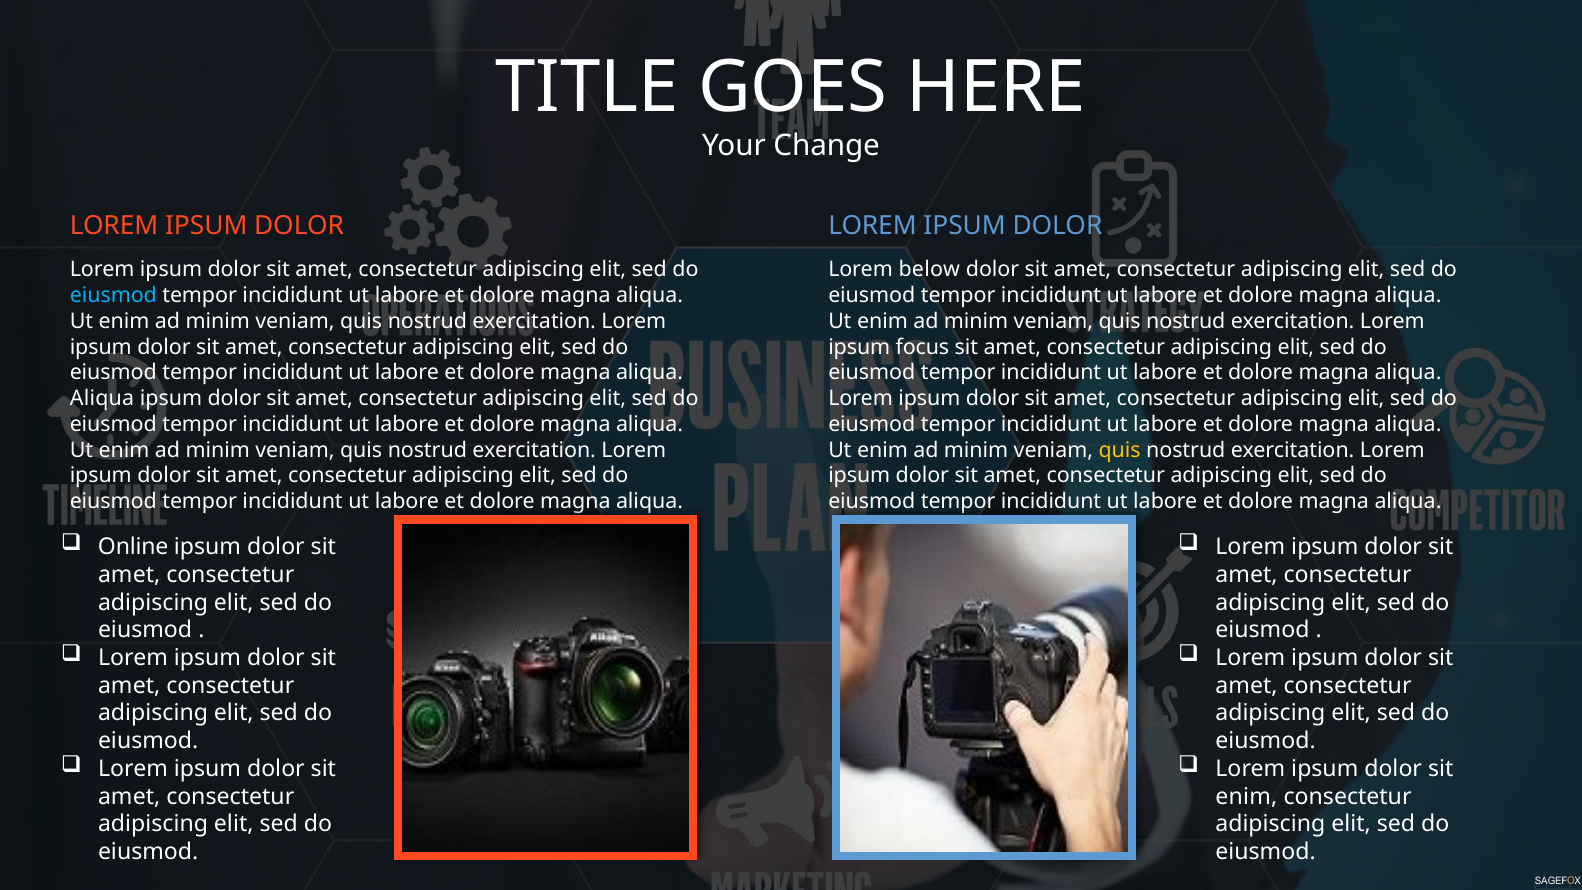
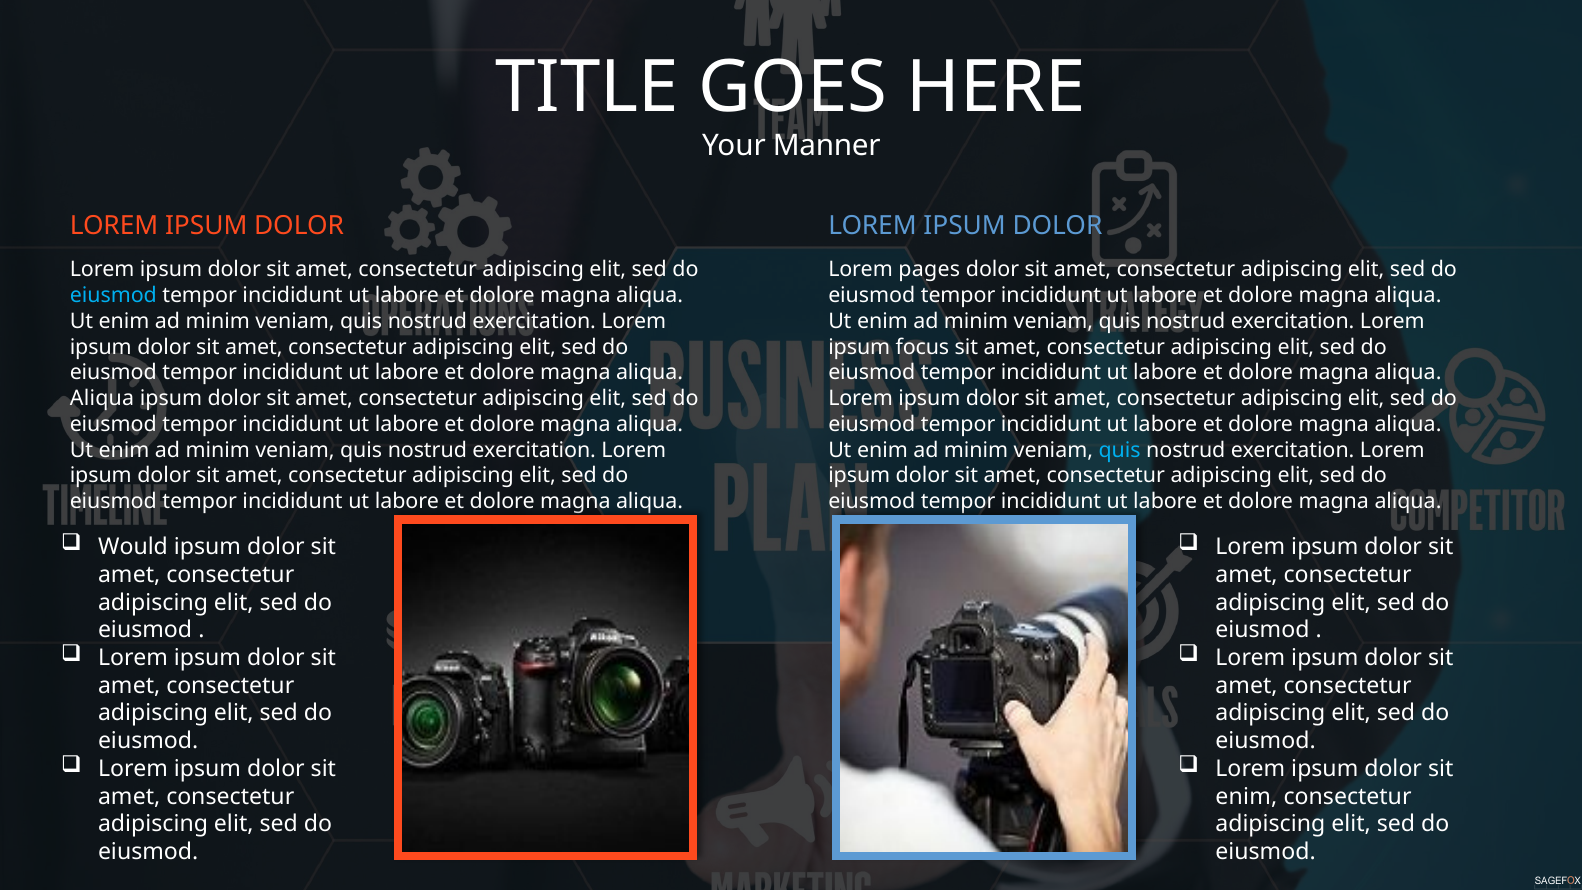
Change: Change -> Manner (827, 146)
below: below -> pages (929, 270)
quis colour: yellow -> light blue (1120, 450)
Online: Online -> Would (133, 547)
